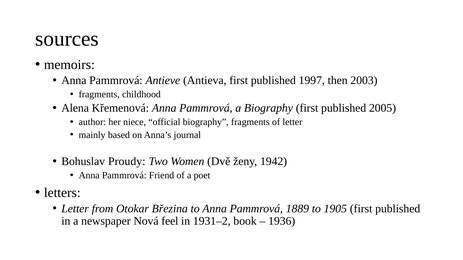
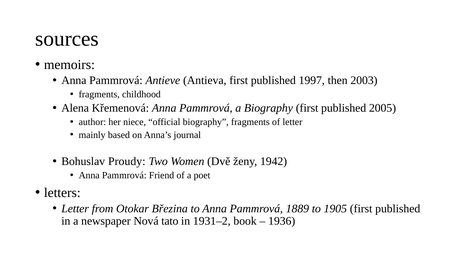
feel: feel -> tato (170, 221)
